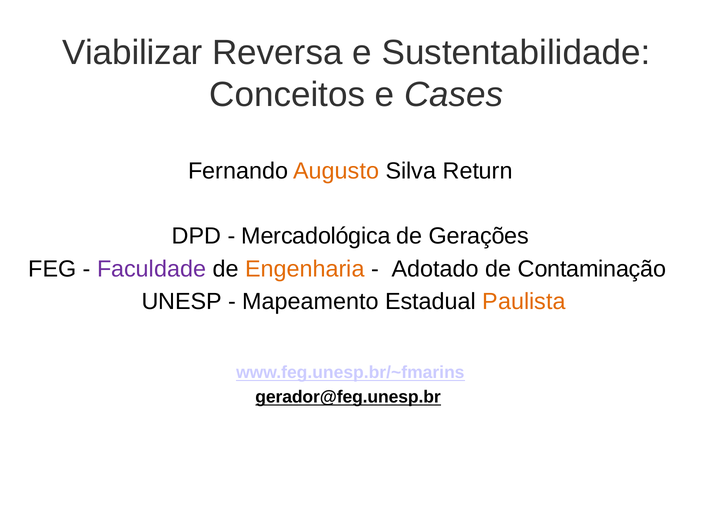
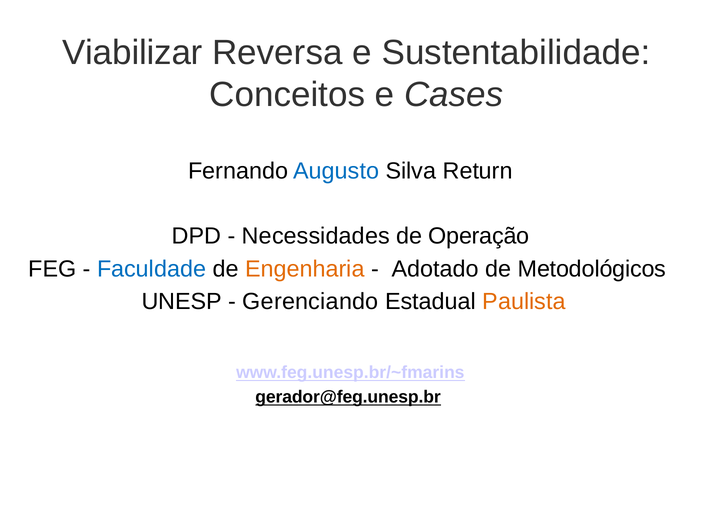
Augusto colour: orange -> blue (336, 171)
Mercadológica: Mercadológica -> Necessidades (316, 236)
Gerações: Gerações -> Operação (479, 236)
Faculdade colour: purple -> blue (152, 269)
Contaminação: Contaminação -> Metodológicos (592, 269)
Mapeamento: Mapeamento -> Gerenciando (310, 302)
